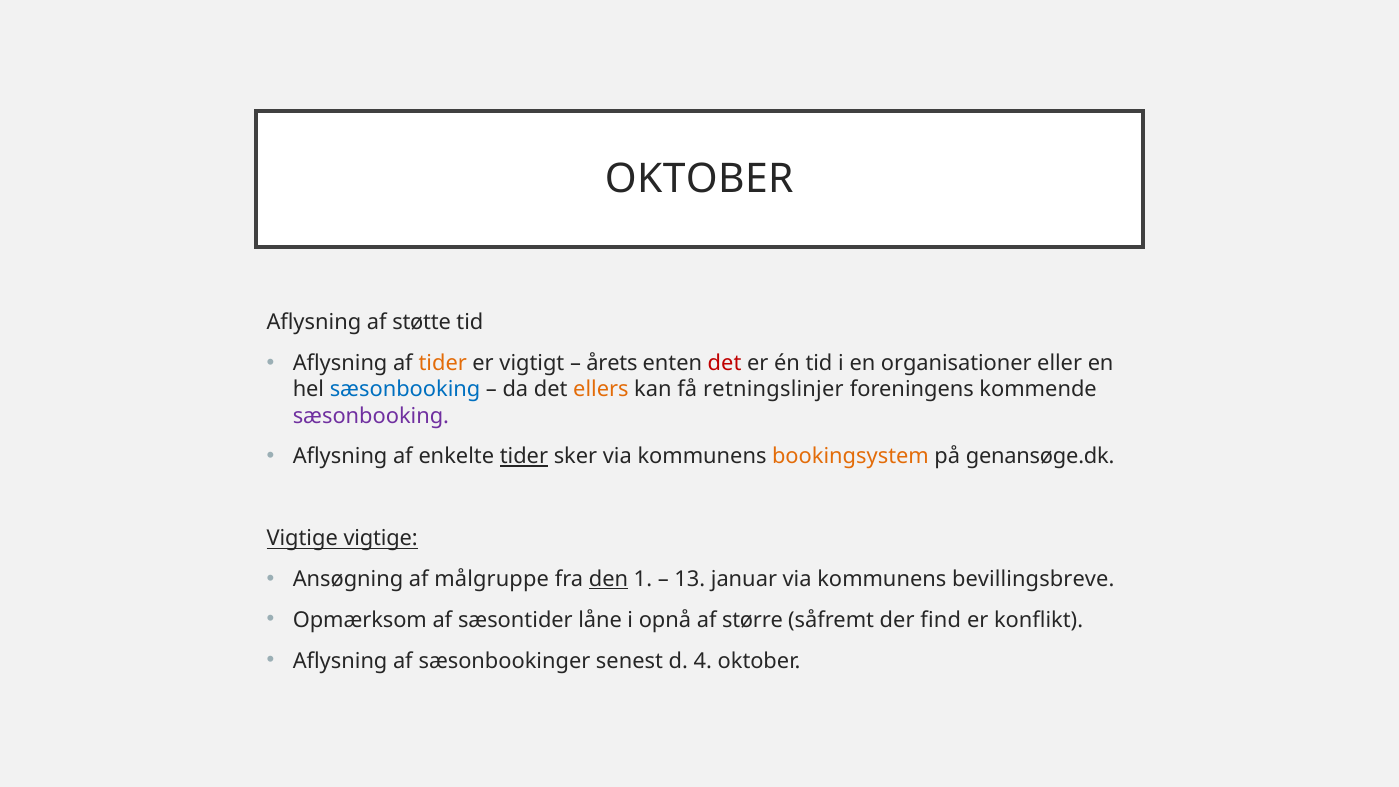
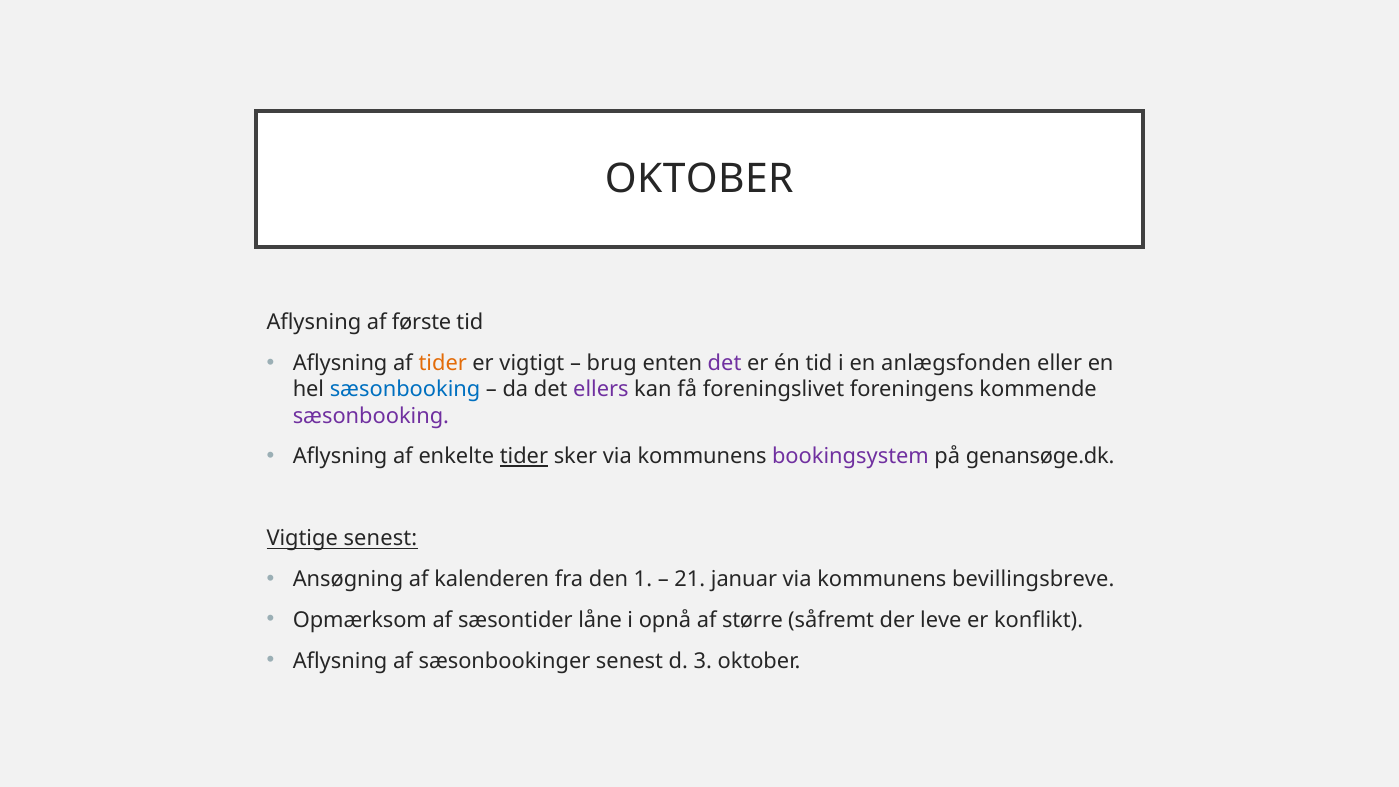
støtte: støtte -> første (422, 323)
årets: årets -> brug (612, 363)
det colour: red -> purple (725, 363)
organisationer: organisationer -> anlægsfonden (956, 363)
ellers colour: orange -> purple (601, 390)
retningslinjer: retningslinjer -> foreningslivet (774, 390)
bookingsystem colour: orange -> purple (850, 457)
Vigtige vigtige: vigtige -> senest (380, 538)
målgruppe: målgruppe -> kalenderen (492, 579)
den underline: present -> none (608, 579)
13: 13 -> 21 (690, 579)
find: find -> leve (941, 620)
4: 4 -> 3 (703, 661)
